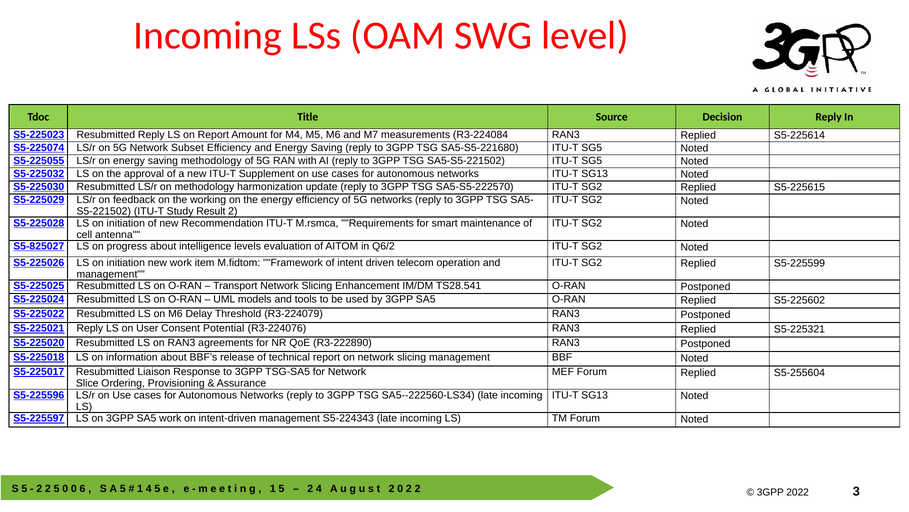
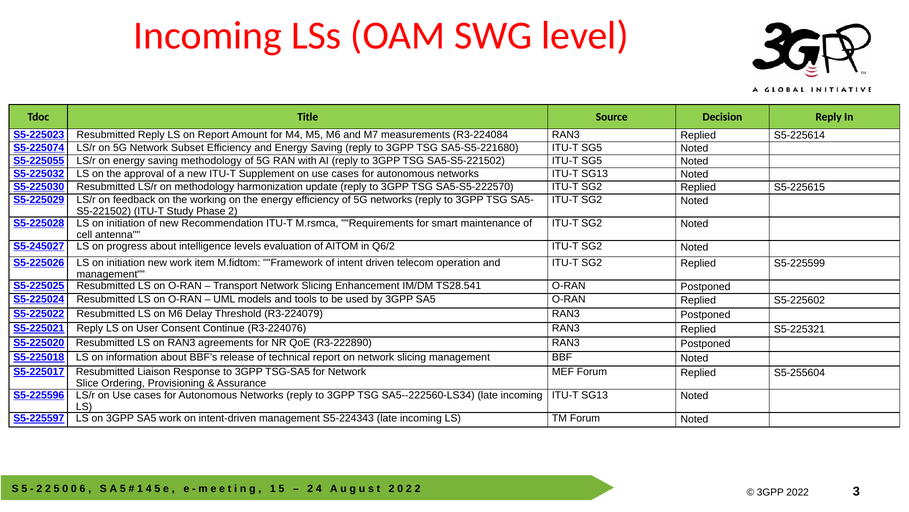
Result: Result -> Phase (211, 211)
S5-825027: S5-825027 -> S5-245027 (39, 246)
Potential: Potential -> Continue (224, 328)
